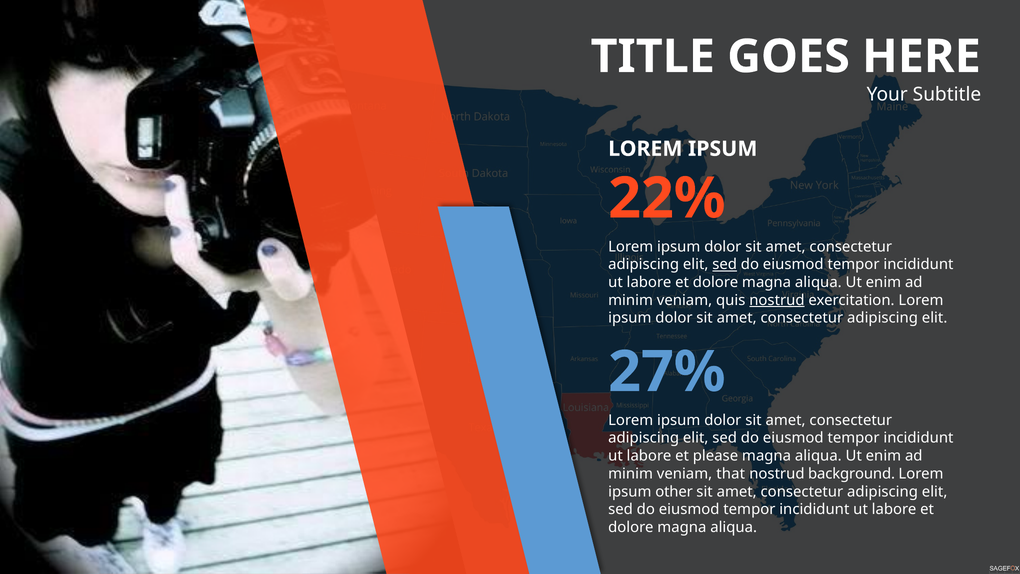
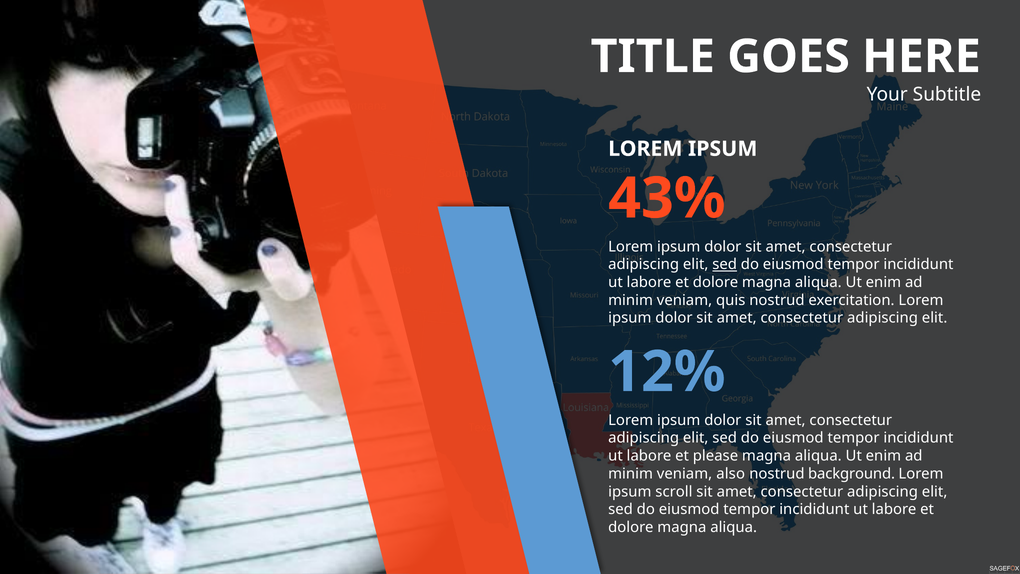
22%: 22% -> 43% (667, 198)
nostrud underline: present -> none (777, 300)
27%: 27% -> 12% (667, 372)
that: that -> also (731, 474)
other: other -> scroll (674, 491)
